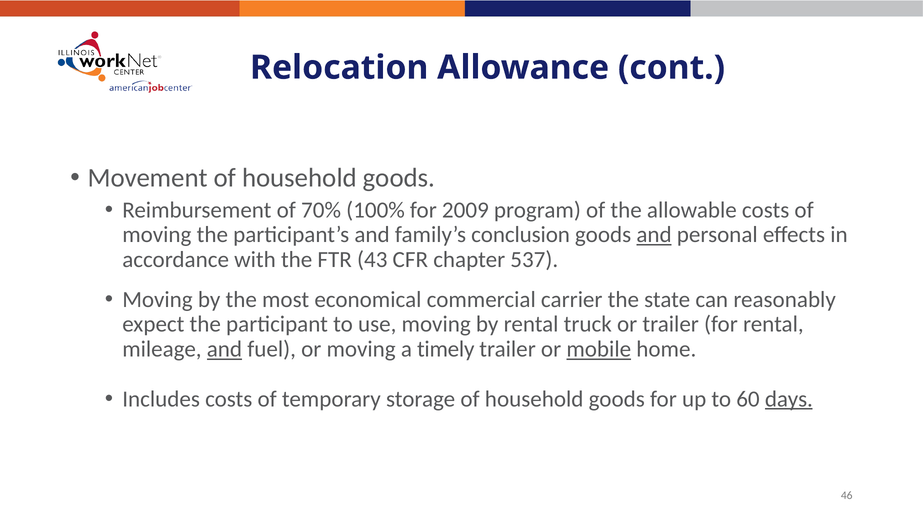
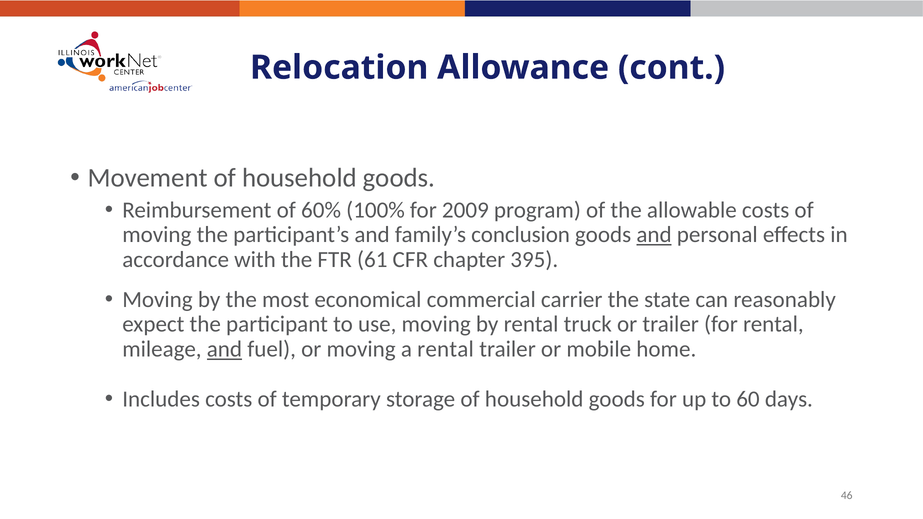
70%: 70% -> 60% (321, 210)
43: 43 -> 61 (372, 260)
537: 537 -> 395 (534, 260)
a timely: timely -> rental (446, 349)
mobile underline: present -> none (599, 349)
days underline: present -> none (789, 399)
